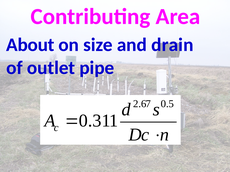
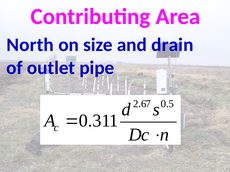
About: About -> North (30, 45)
